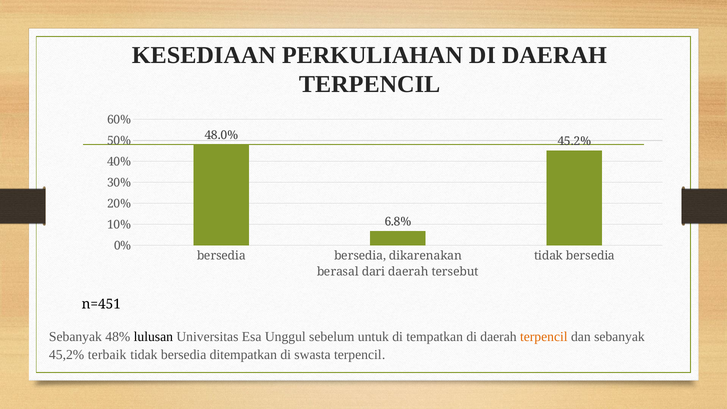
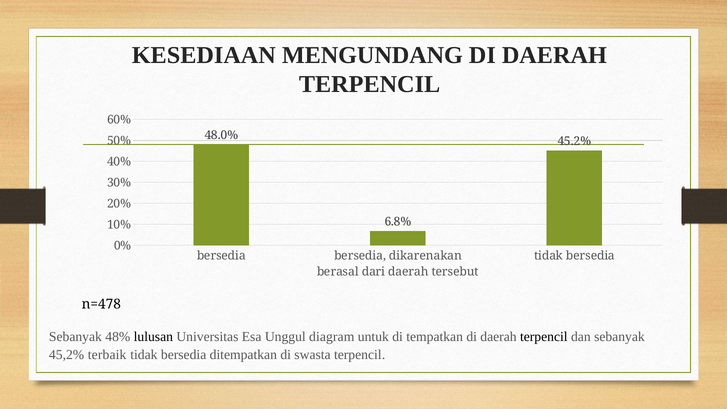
PERKULIAHAN: PERKULIAHAN -> MENGUNDANG (372, 55)
n=451: n=451 -> n=478 (101, 304)
sebelum: sebelum -> diagram (332, 337)
terpencil colour: orange -> black (544, 337)
